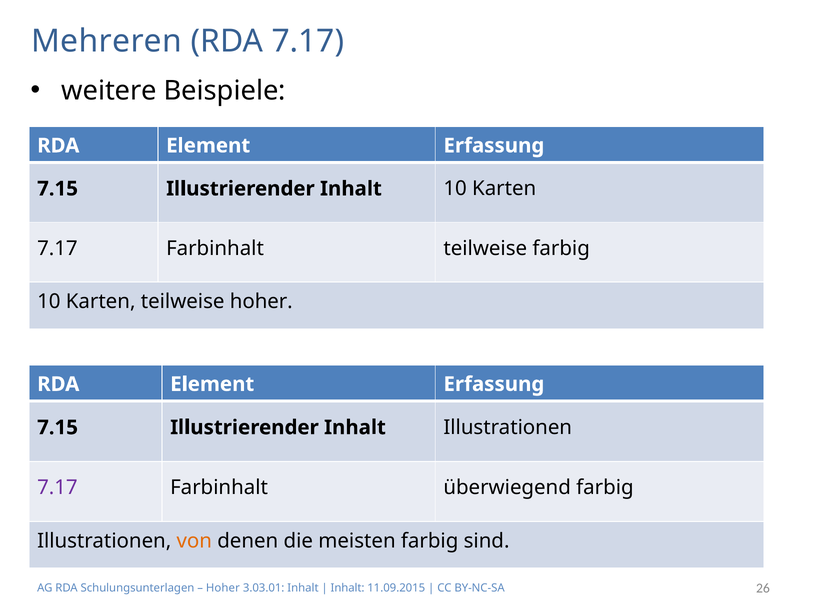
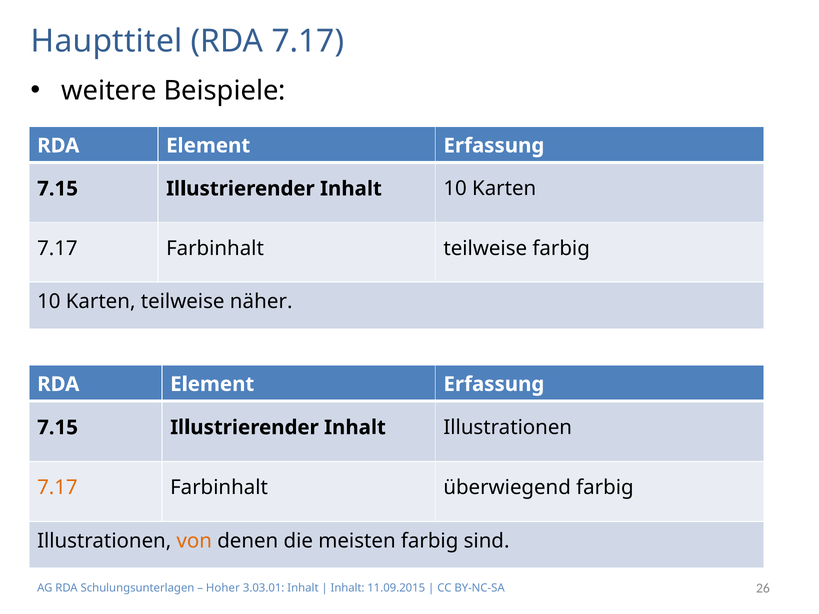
Mehreren: Mehreren -> Haupttitel (107, 41)
teilweise hoher: hoher -> näher (261, 302)
7.17 colour: purple -> orange (57, 488)
